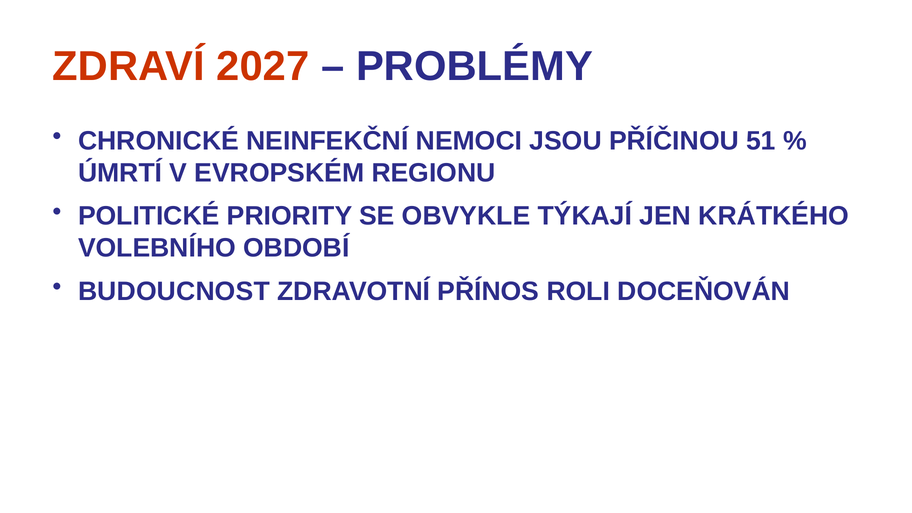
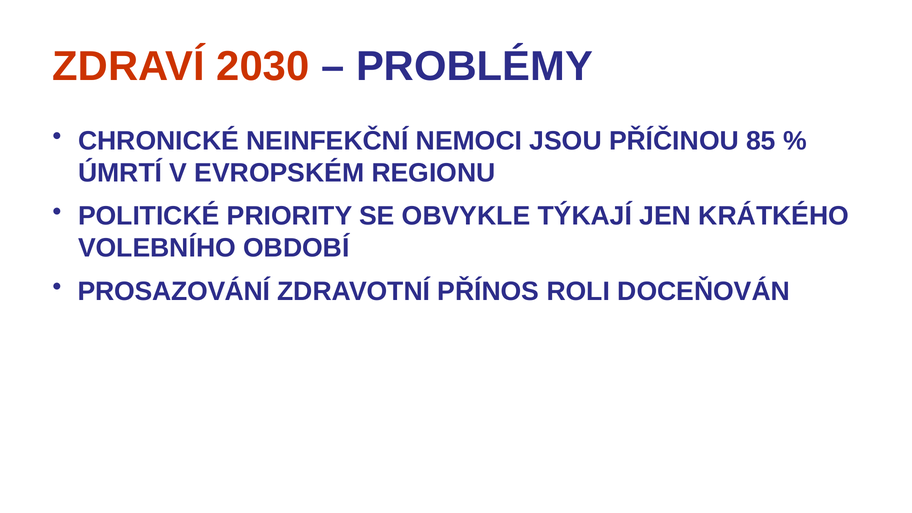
2027: 2027 -> 2030 (263, 66)
51: 51 -> 85 (761, 141)
BUDOUCNOST: BUDOUCNOST -> PROSAZOVÁNÍ (174, 291)
